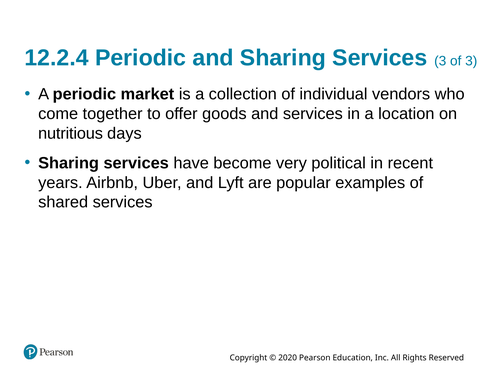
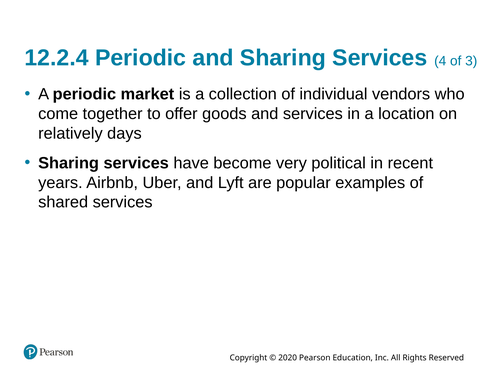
Services 3: 3 -> 4 (440, 61)
nutritious: nutritious -> relatively (70, 134)
